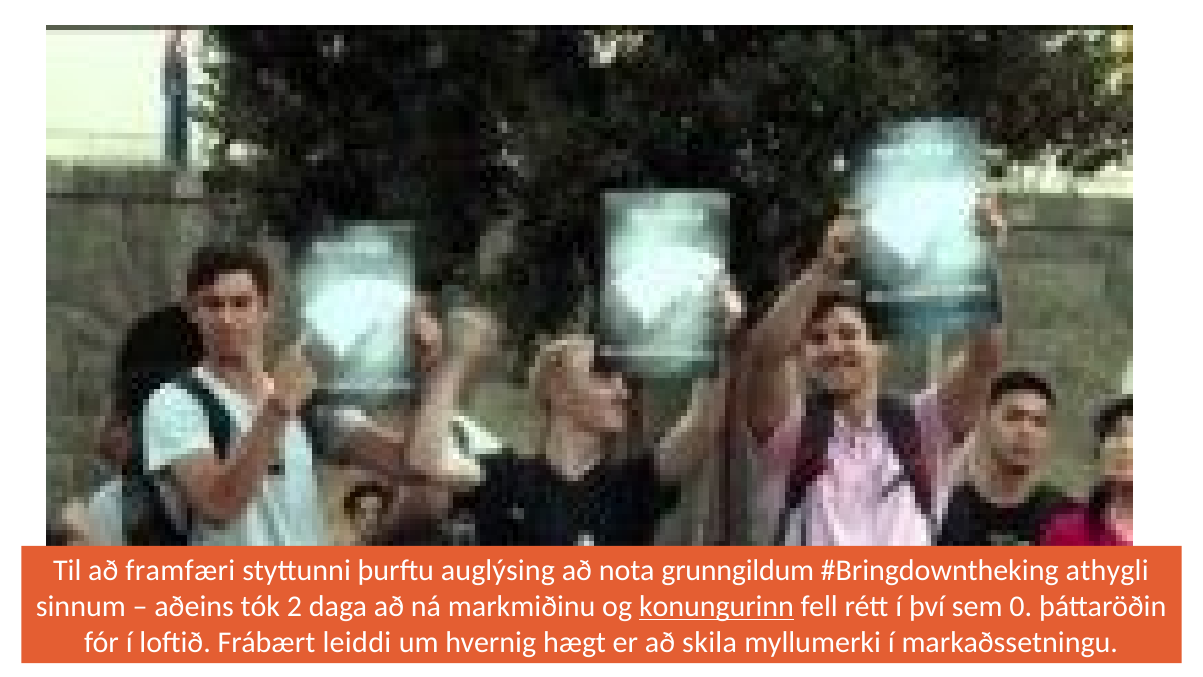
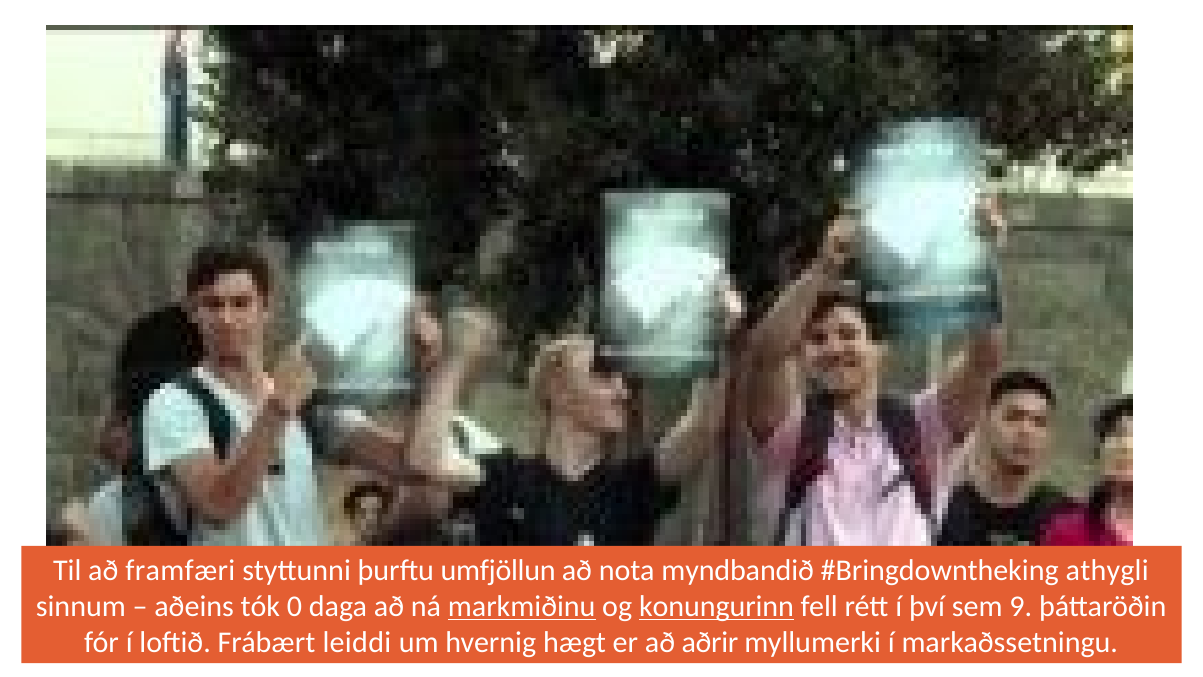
auglýsing: auglýsing -> umfjöllun (498, 570)
grunngildum: grunngildum -> myndbandið (738, 570)
2: 2 -> 0 (294, 606)
markmiðinu underline: none -> present (522, 606)
0: 0 -> 9 (1021, 606)
skila: skila -> aðrir (710, 642)
